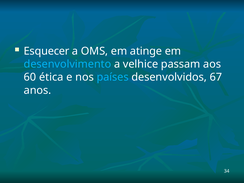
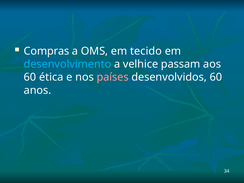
Esquecer: Esquecer -> Compras (47, 51)
atinge: atinge -> tecido (146, 51)
países colour: light blue -> pink (113, 77)
desenvolvidos 67: 67 -> 60 (216, 77)
